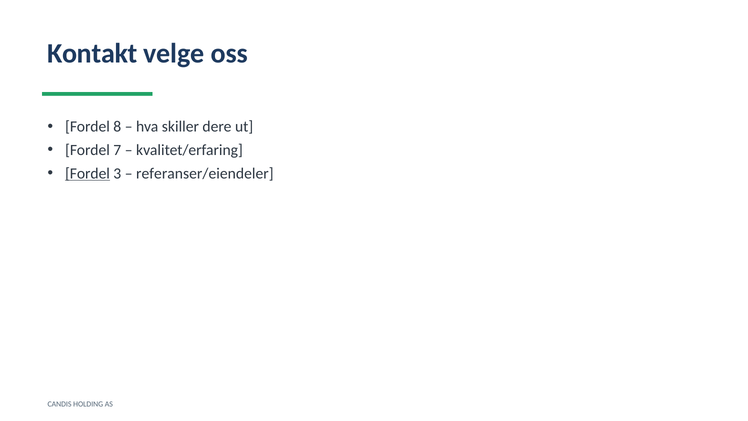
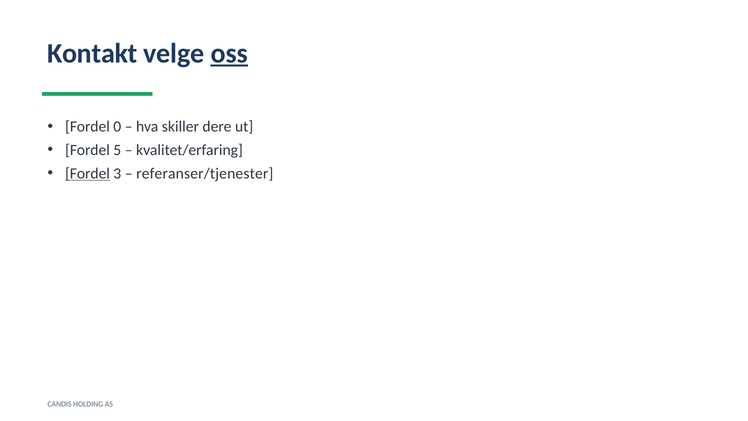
oss underline: none -> present (229, 53)
8: 8 -> 0 (117, 127)
7: 7 -> 5 (117, 150)
referanser/eiendeler: referanser/eiendeler -> referanser/tjenester (205, 173)
